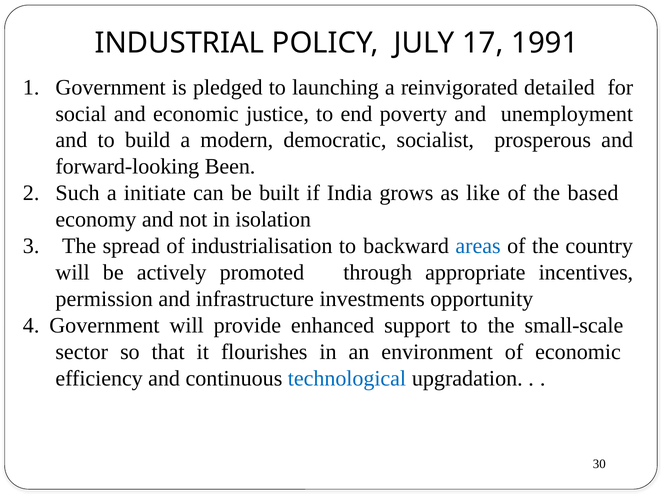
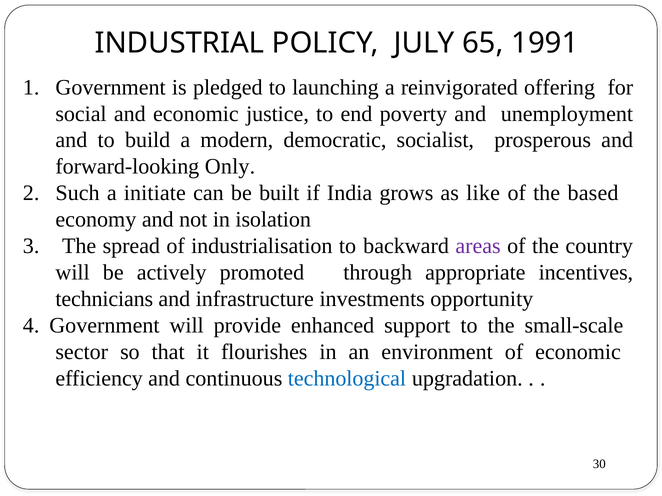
17: 17 -> 65 (483, 43)
detailed: detailed -> offering (560, 87)
Been: Been -> Only (230, 167)
areas colour: blue -> purple (478, 246)
permission: permission -> technicians (104, 299)
